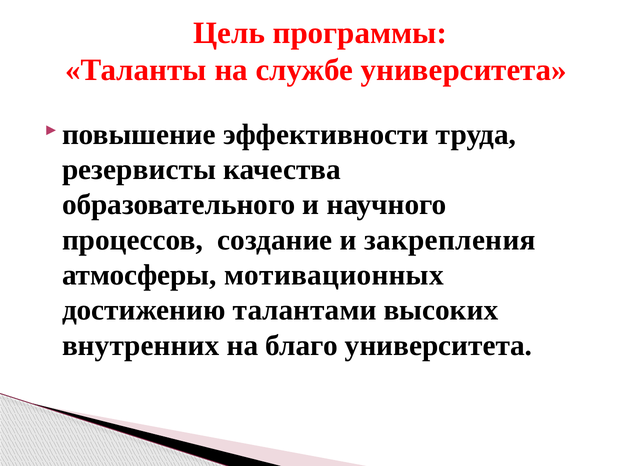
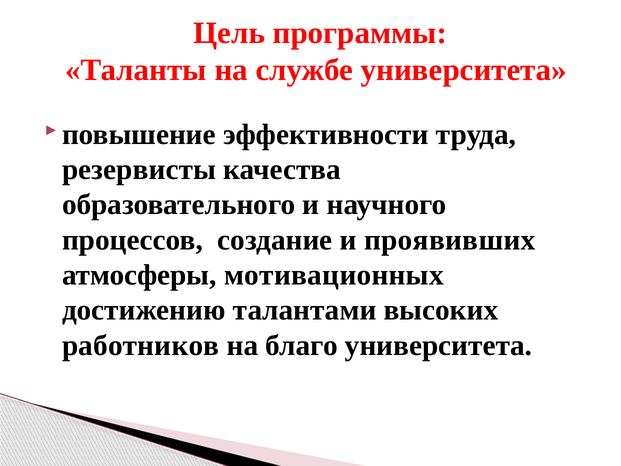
закрепления: закрепления -> проявивших (450, 240)
внутренних: внутренних -> работников (141, 345)
